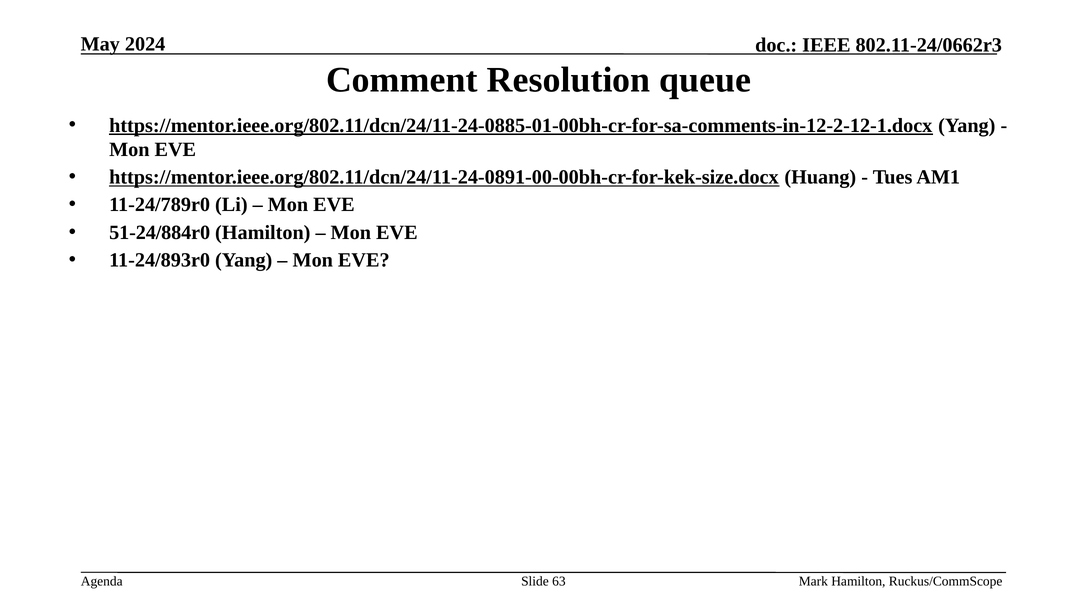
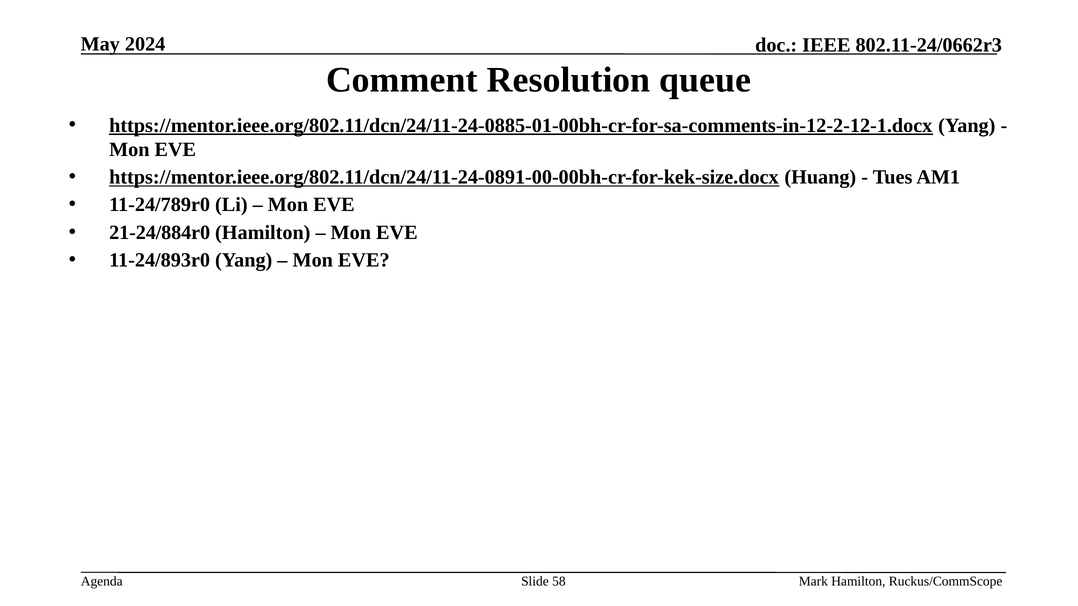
51-24/884r0: 51-24/884r0 -> 21-24/884r0 (160, 233)
63: 63 -> 58 (559, 582)
